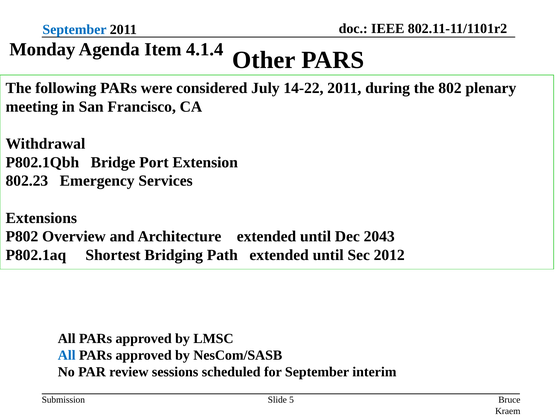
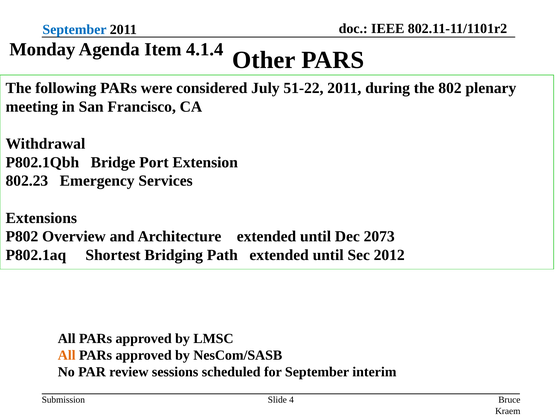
14-22: 14-22 -> 51-22 (303, 88)
2043: 2043 -> 2073 (379, 237)
All colour: blue -> orange (67, 356)
5: 5 -> 4 (291, 401)
